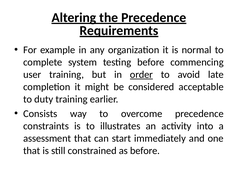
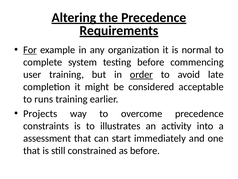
For underline: none -> present (30, 50)
duty: duty -> runs (44, 99)
Consists: Consists -> Projects (40, 113)
